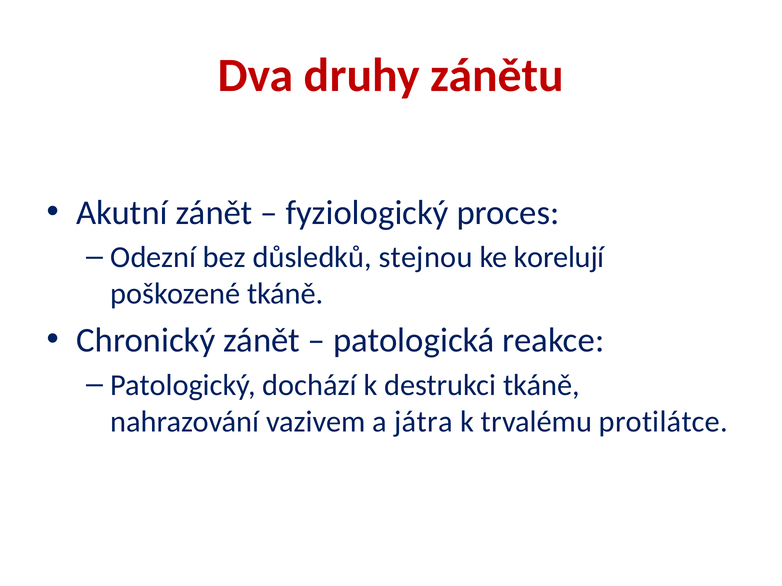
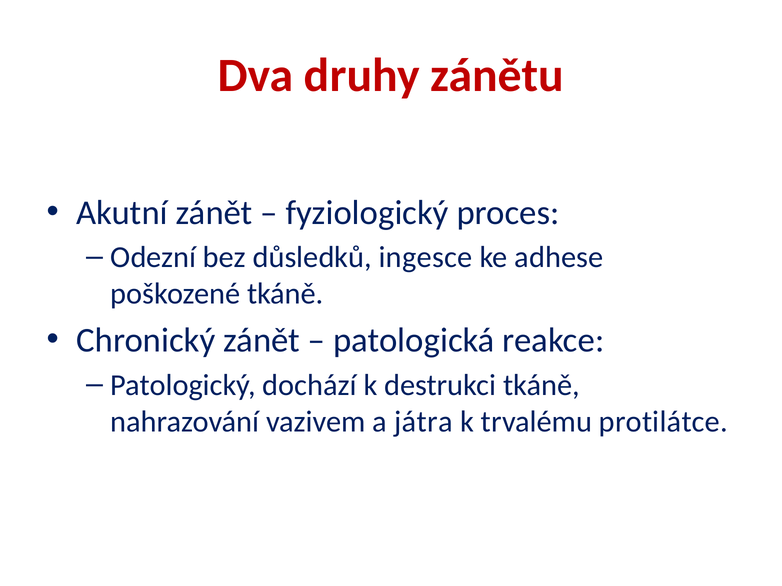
stejnou: stejnou -> ingesce (425, 258)
korelují: korelují -> adhese (559, 258)
